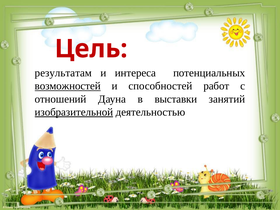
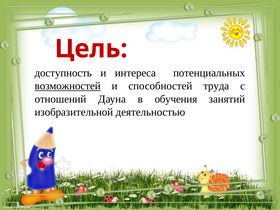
результатам: результатам -> доступность (63, 73)
работ: работ -> труда (216, 86)
выставки: выставки -> обучения (176, 99)
изобразительной underline: present -> none (74, 112)
